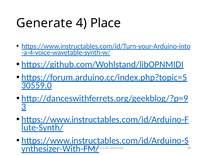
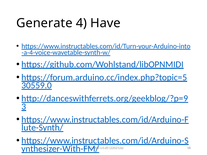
Place: Place -> Have (105, 23)
